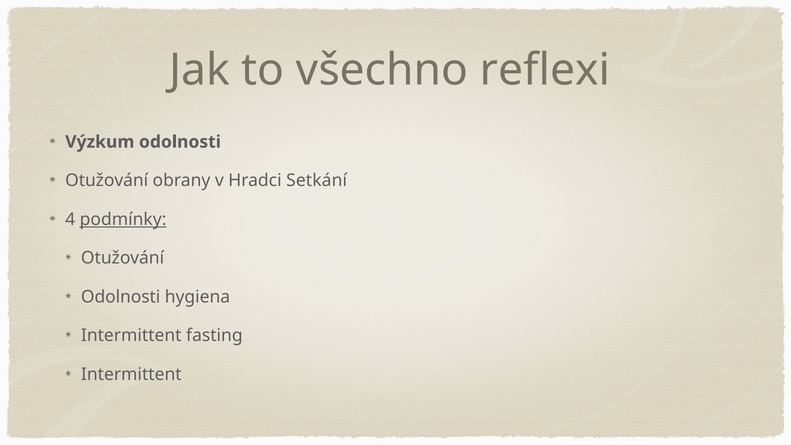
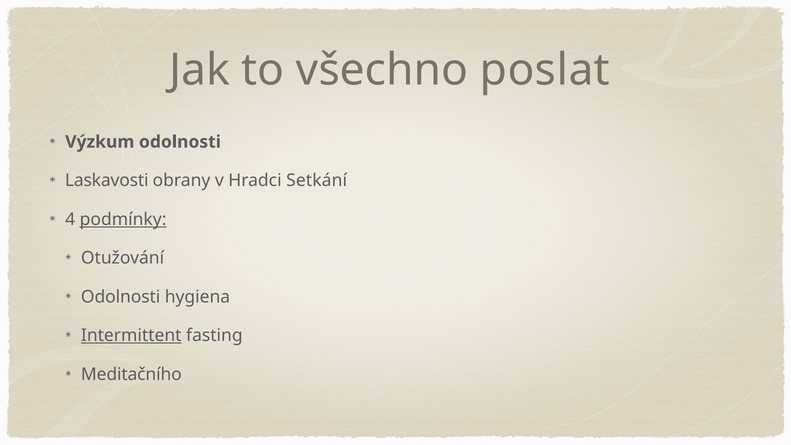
reflexi: reflexi -> poslat (545, 70)
Otužování: Otužování -> Laskavosti (107, 181)
Intermittent underline: none -> present (131, 336)
Intermittent: Intermittent -> Meditačního (131, 374)
